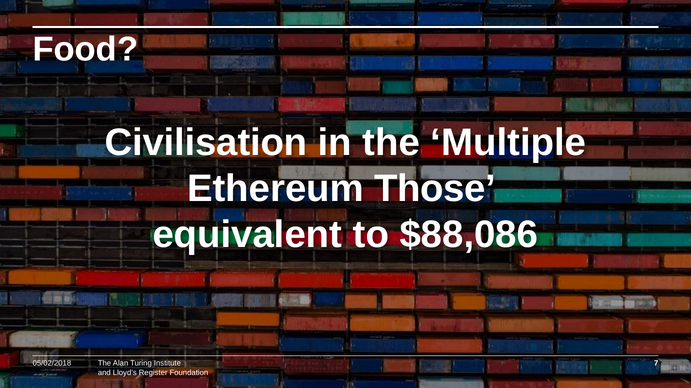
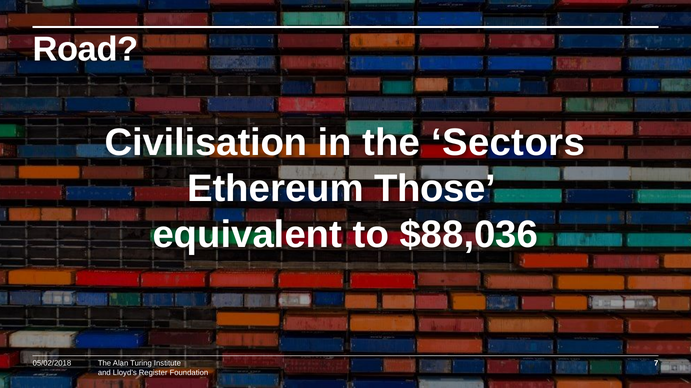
Food: Food -> Road (86, 49)
Multiple: Multiple -> Sectors (508, 143)
$88,086: $88,086 -> $88,036 (469, 235)
